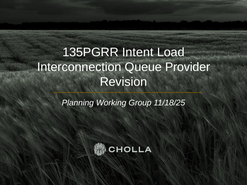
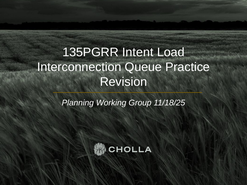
Provider: Provider -> Practice (188, 67)
